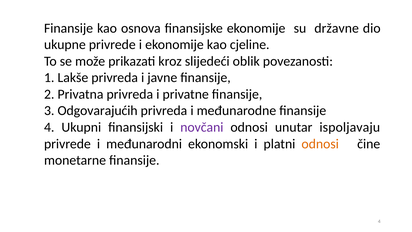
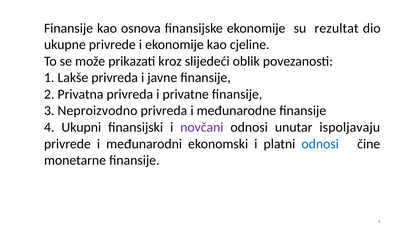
državne: državne -> rezultat (337, 28)
Odgovarajućih: Odgovarajućih -> Neproizvodno (97, 111)
odnosi colour: orange -> blue (320, 144)
